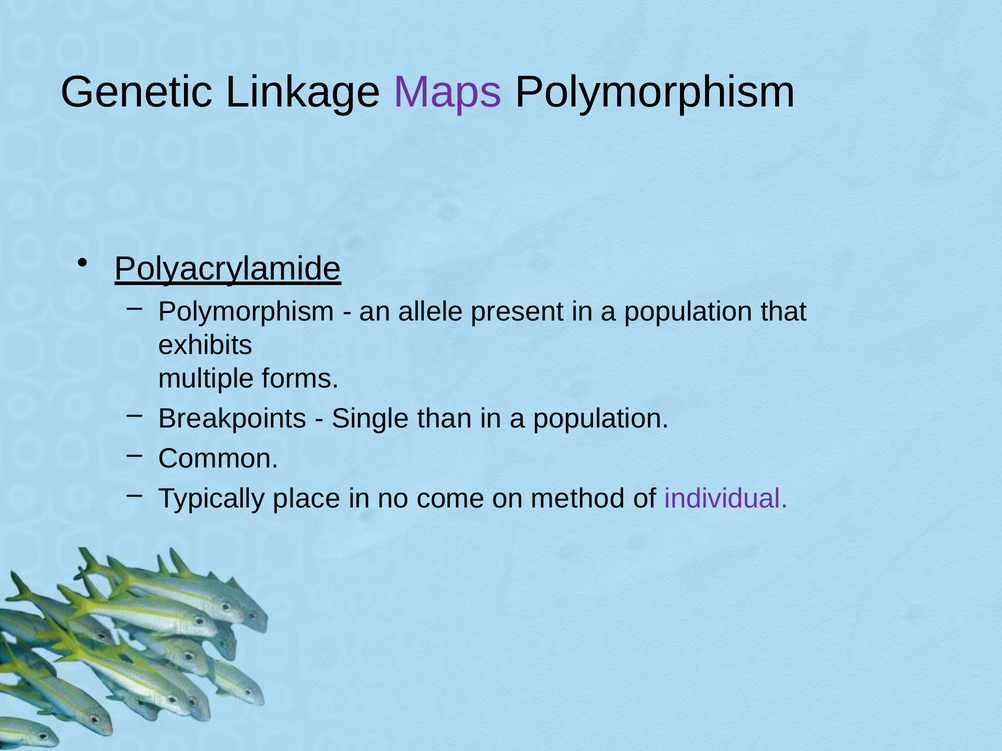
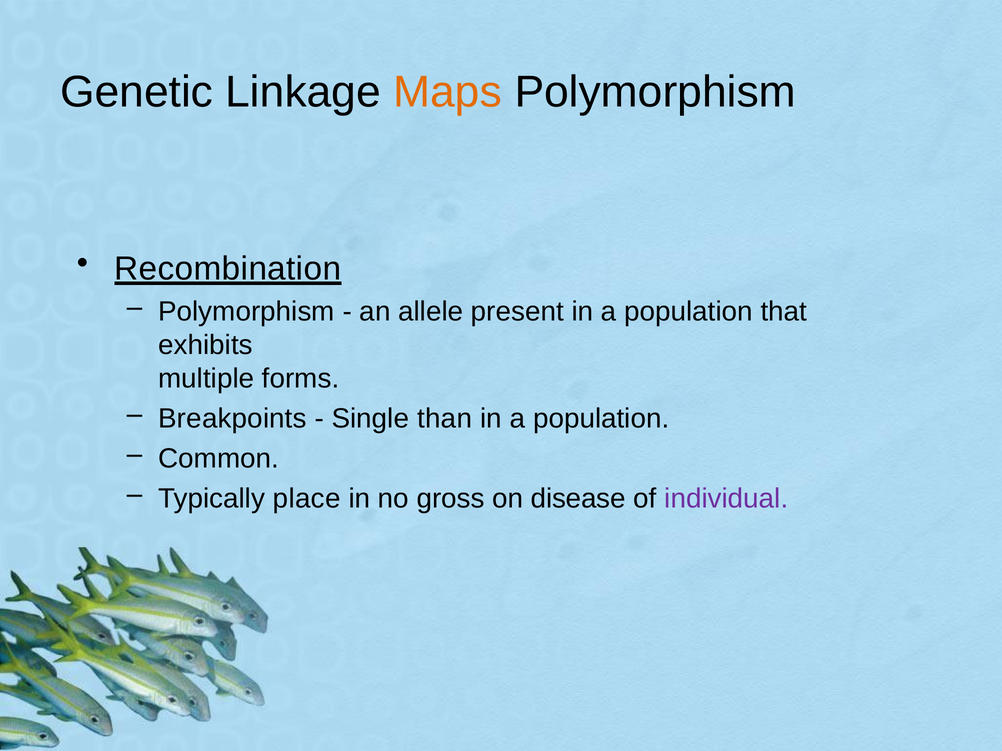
Maps colour: purple -> orange (448, 92)
Polyacrylamide: Polyacrylamide -> Recombination (228, 269)
come: come -> gross (451, 499)
method: method -> disease (578, 499)
